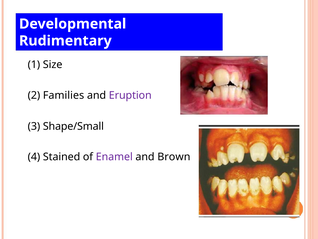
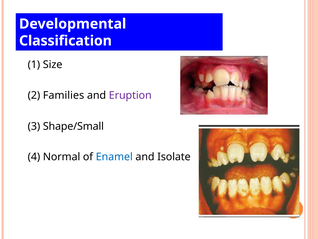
Rudimentary: Rudimentary -> Classification (65, 41)
Stained: Stained -> Normal (62, 157)
Enamel colour: purple -> blue (114, 157)
Brown: Brown -> Isolate (174, 157)
